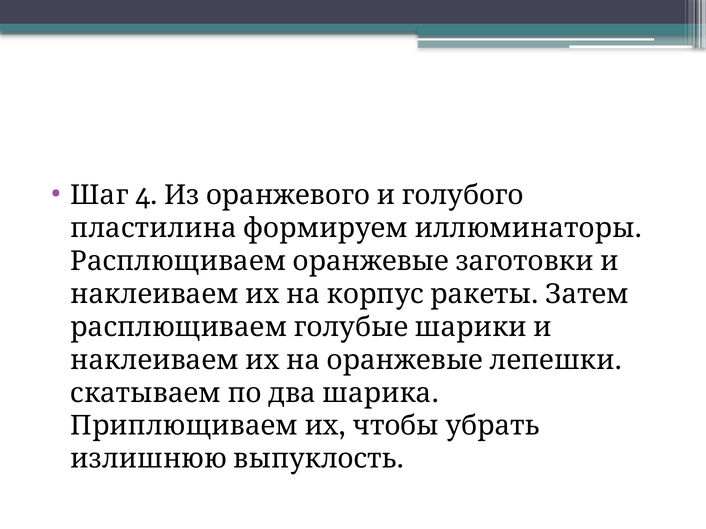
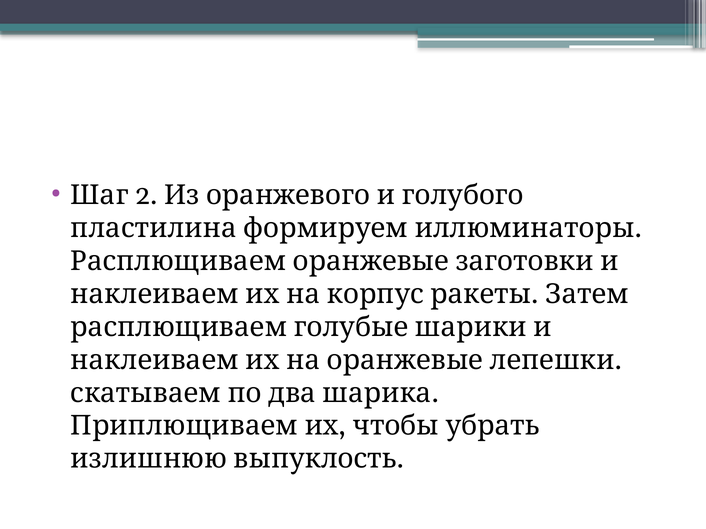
4: 4 -> 2 (146, 196)
